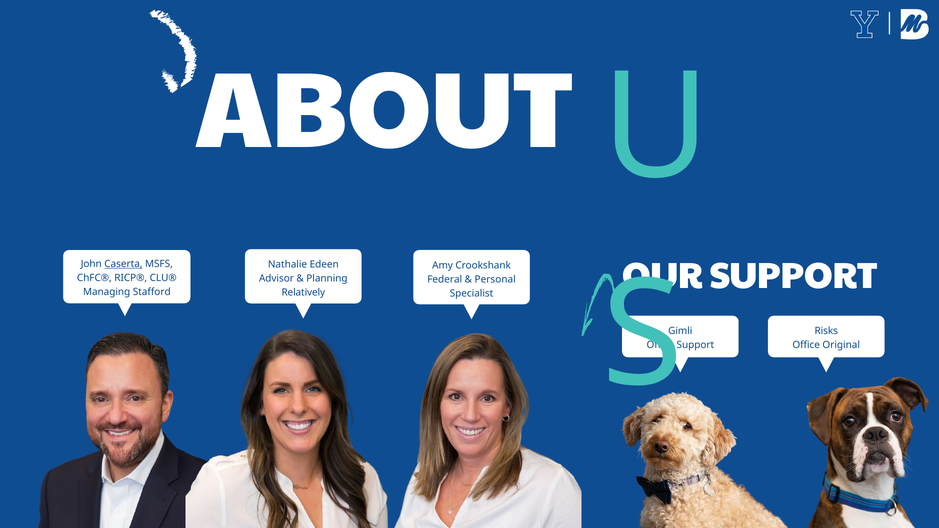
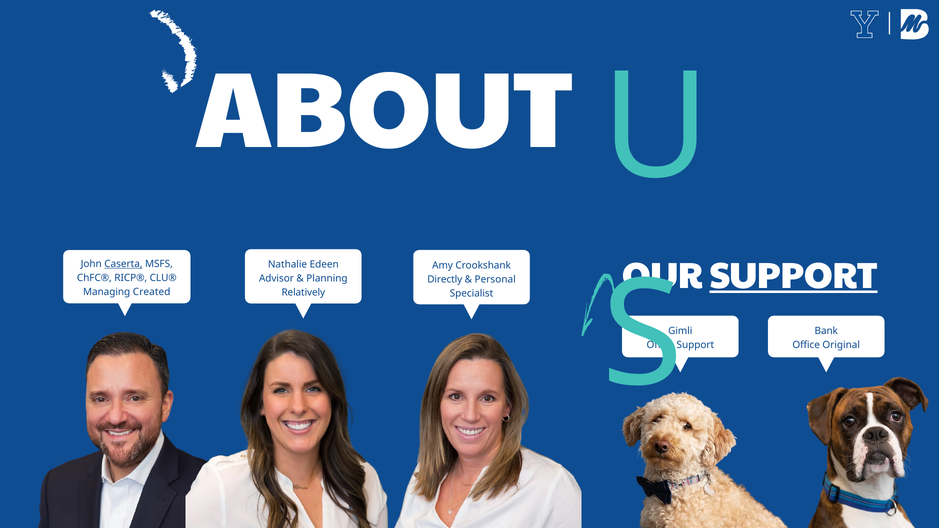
SUPPORT underline: none -> present (794, 276)
Federal: Federal -> Directly (445, 280)
Stafford: Stafford -> Created (152, 292)
Risks: Risks -> Bank (826, 331)
